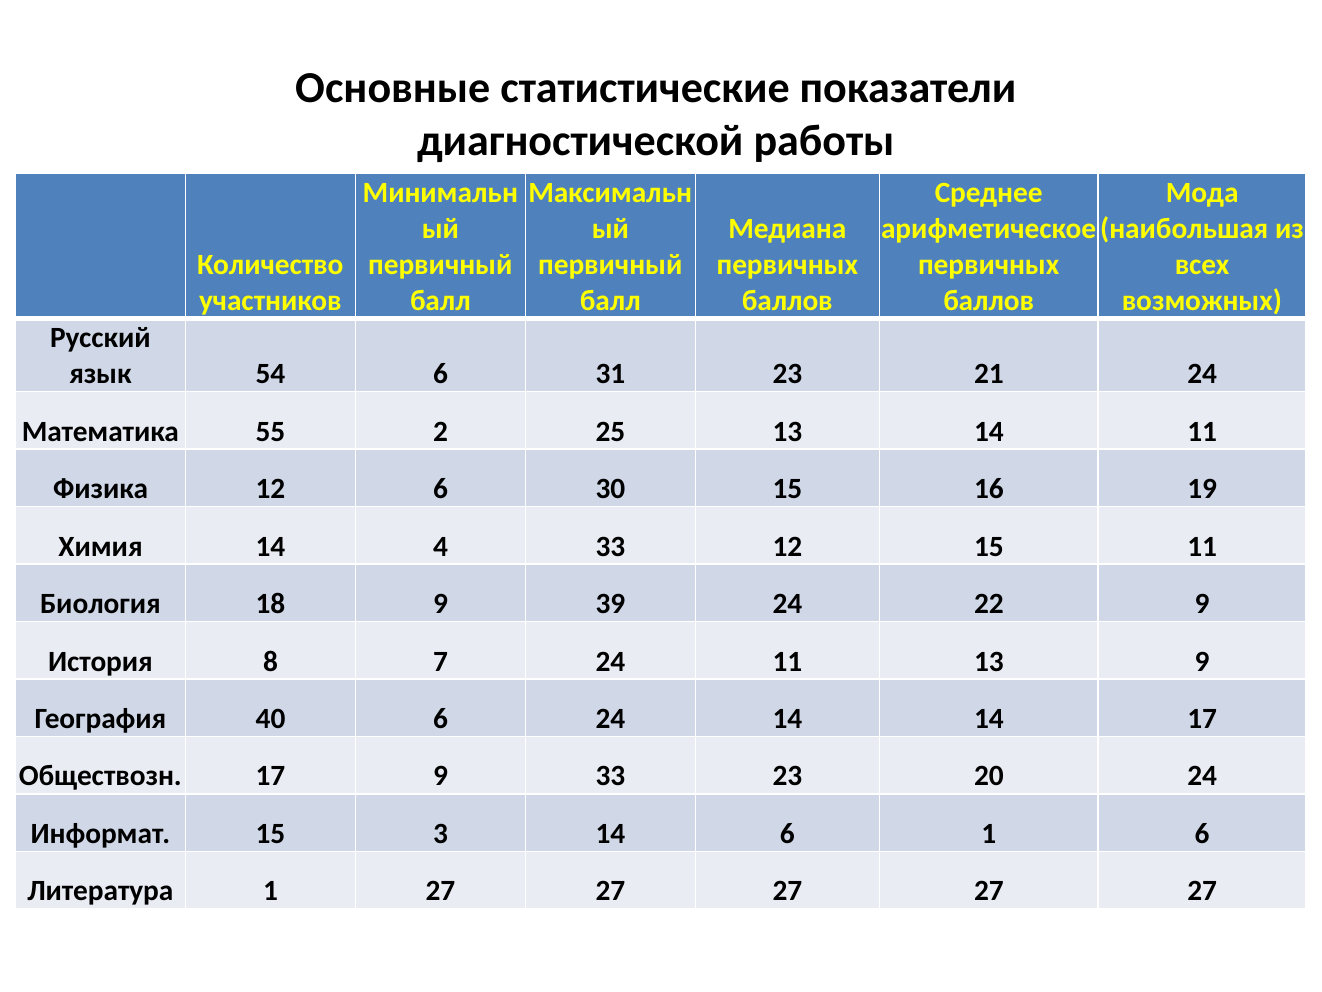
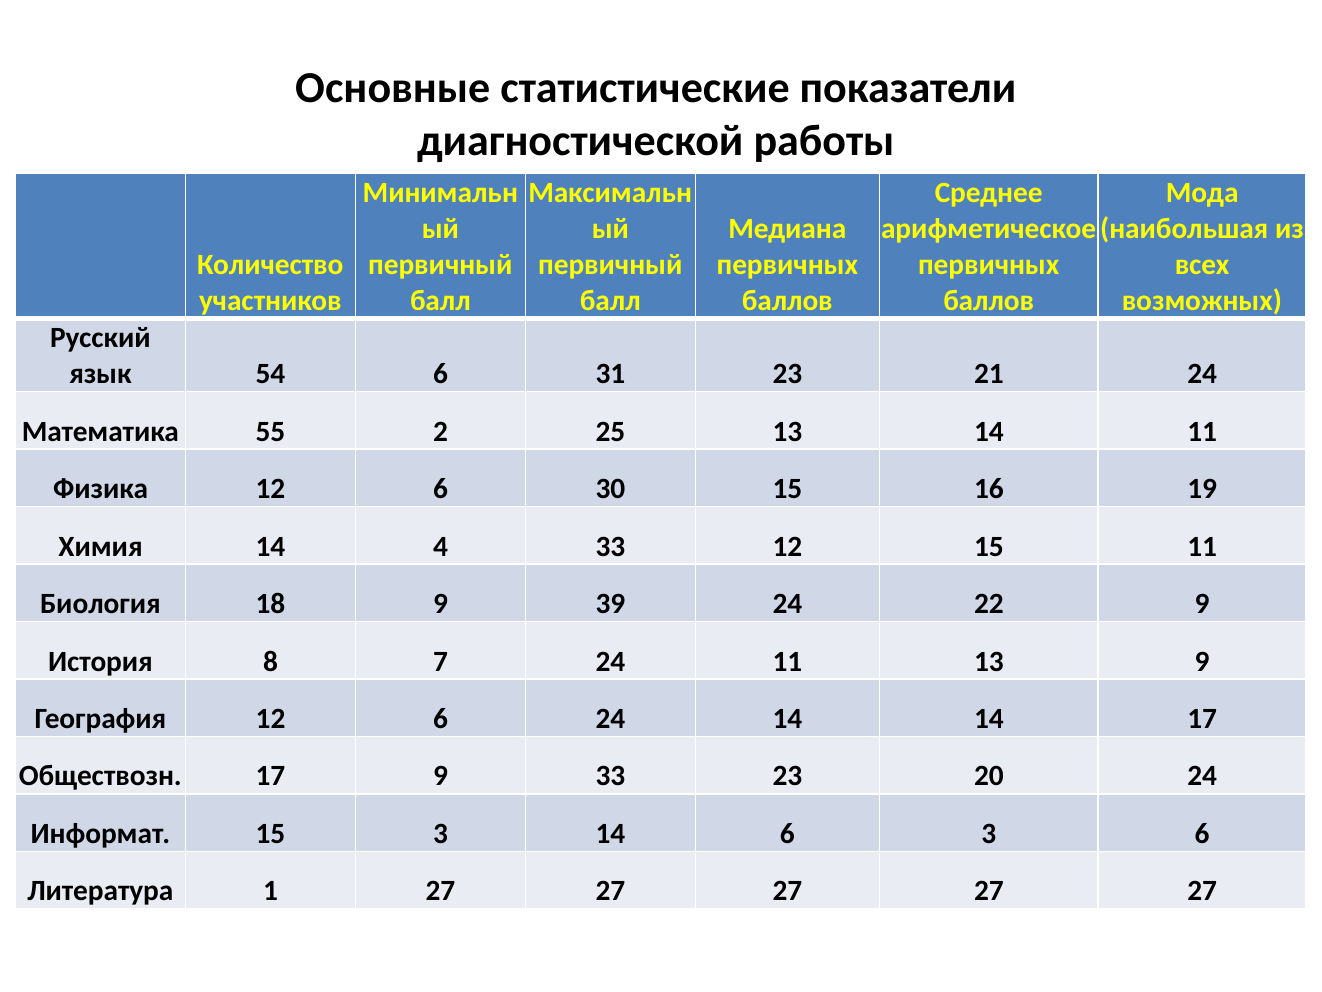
География 40: 40 -> 12 (271, 718)
6 1: 1 -> 3 (989, 833)
